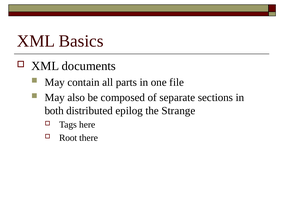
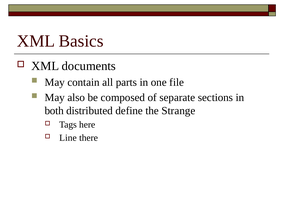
epilog: epilog -> define (129, 111)
Root: Root -> Line (68, 138)
